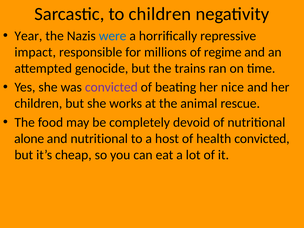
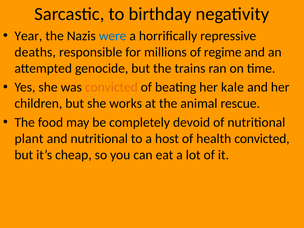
to children: children -> birthday (160, 14)
impact: impact -> deaths (35, 52)
convicted colour: purple -> orange (111, 87)
nice: nice -> kale (232, 87)
alone: alone -> plant (29, 139)
